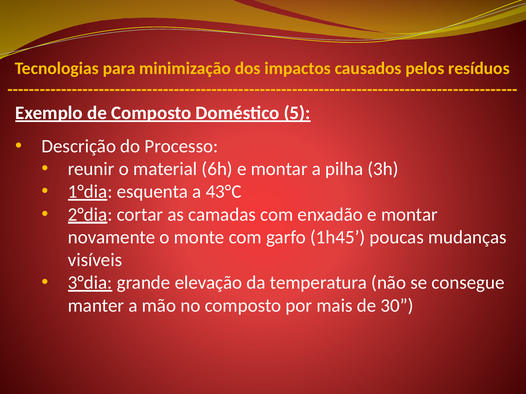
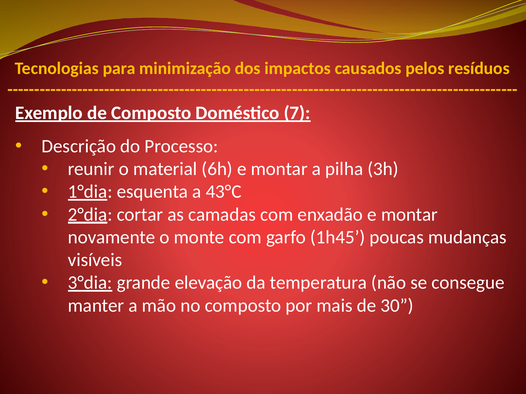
5: 5 -> 7 (297, 113)
